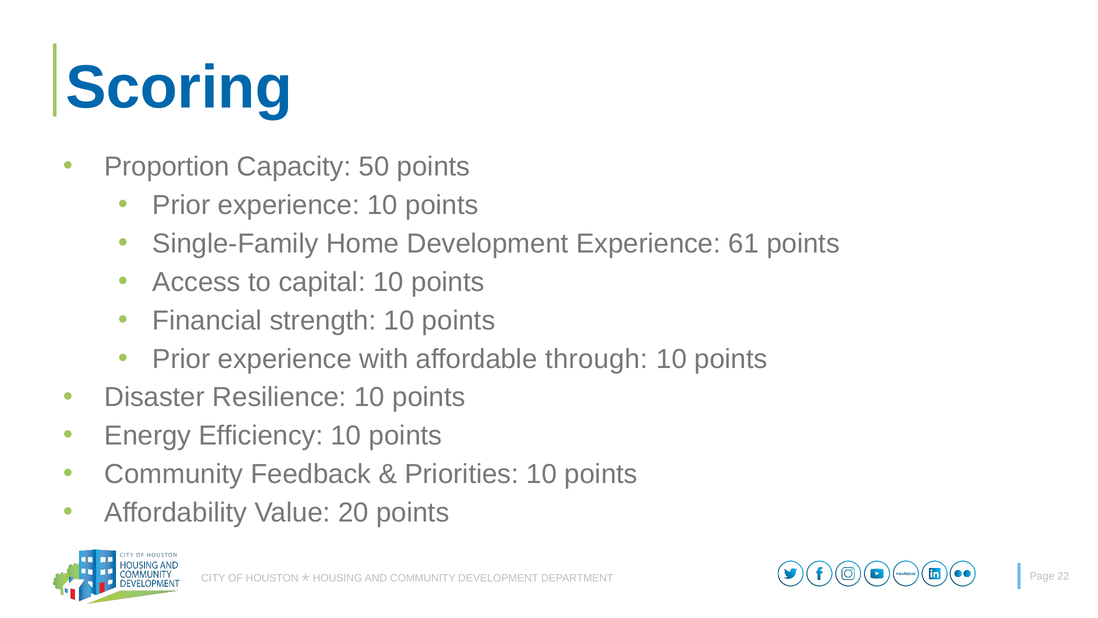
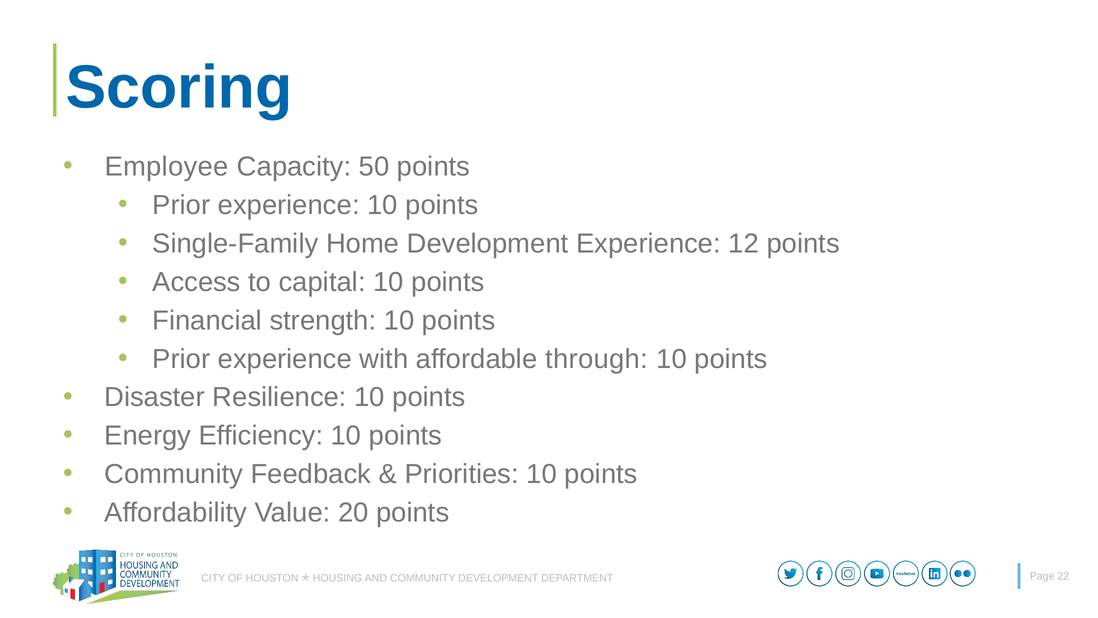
Proportion: Proportion -> Employee (167, 167)
61: 61 -> 12 (744, 243)
